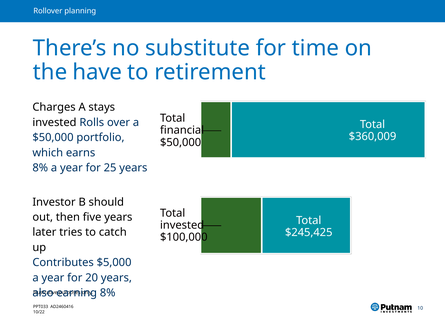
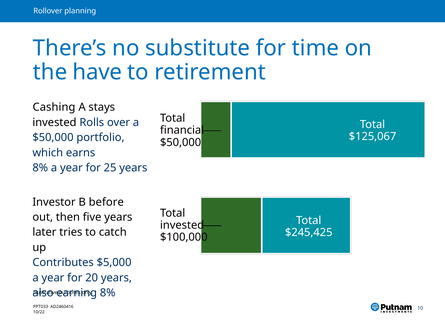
Charges: Charges -> Cashing (54, 107)
$360,009: $360,009 -> $125,067 (373, 137)
should: should -> before (106, 202)
